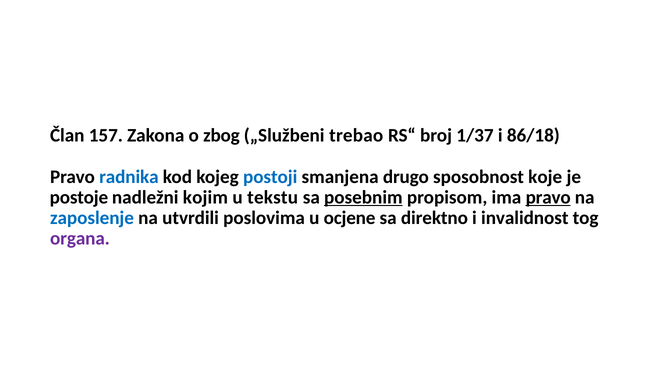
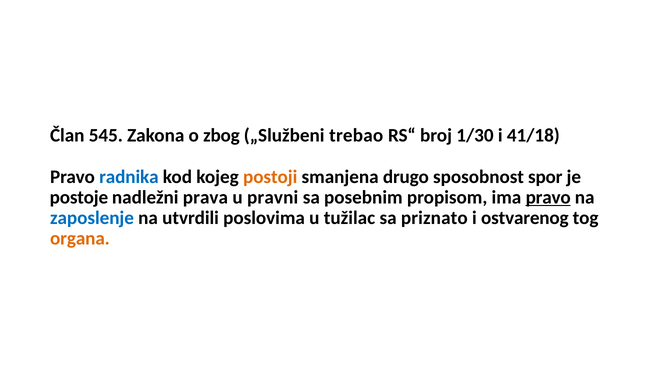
157: 157 -> 545 (106, 135)
1/37: 1/37 -> 1/30 (475, 135)
86/18: 86/18 -> 41/18 (533, 135)
postoji colour: blue -> orange (270, 177)
koje: koje -> spor (545, 177)
kojim: kojim -> prava (205, 197)
tekstu: tekstu -> pravni (273, 197)
posebnim underline: present -> none (363, 197)
ocjene: ocjene -> tužilac (349, 218)
direktno: direktno -> priznato (434, 218)
invalidnost: invalidnost -> ostvarenog (525, 218)
organa colour: purple -> orange (80, 239)
